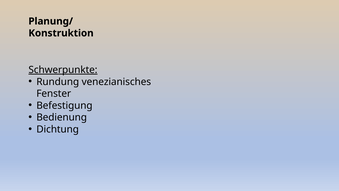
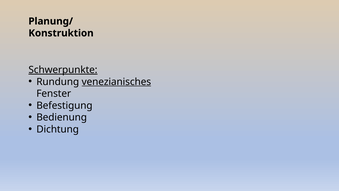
venezianisches underline: none -> present (116, 82)
